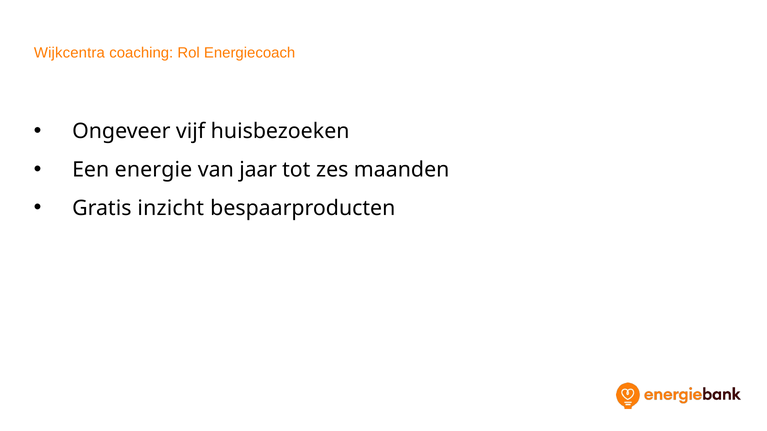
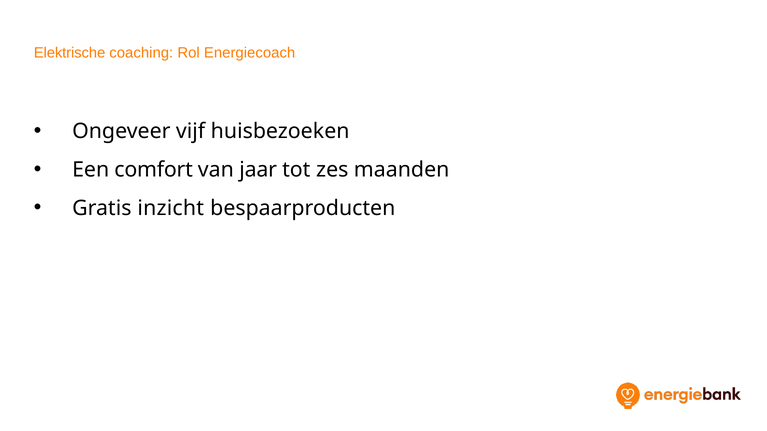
Wijkcentra: Wijkcentra -> Elektrische (70, 53)
energie: energie -> comfort (154, 170)
